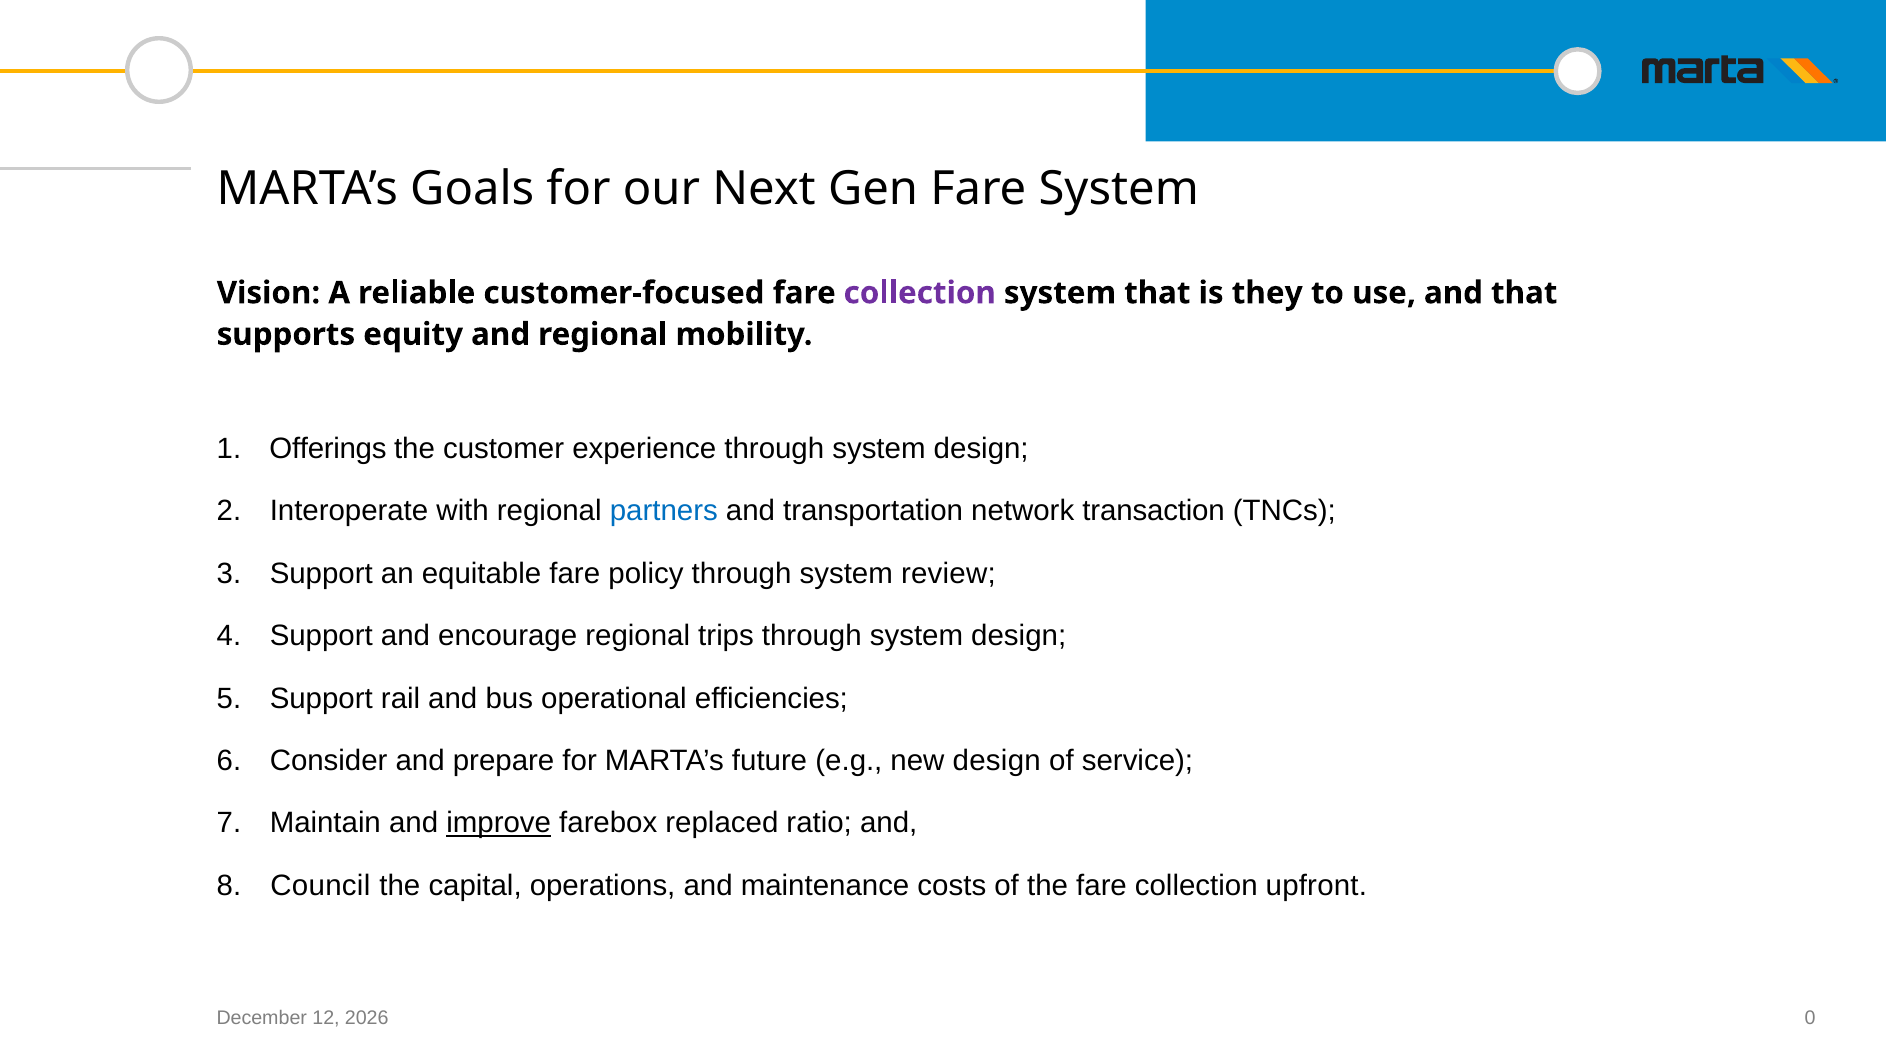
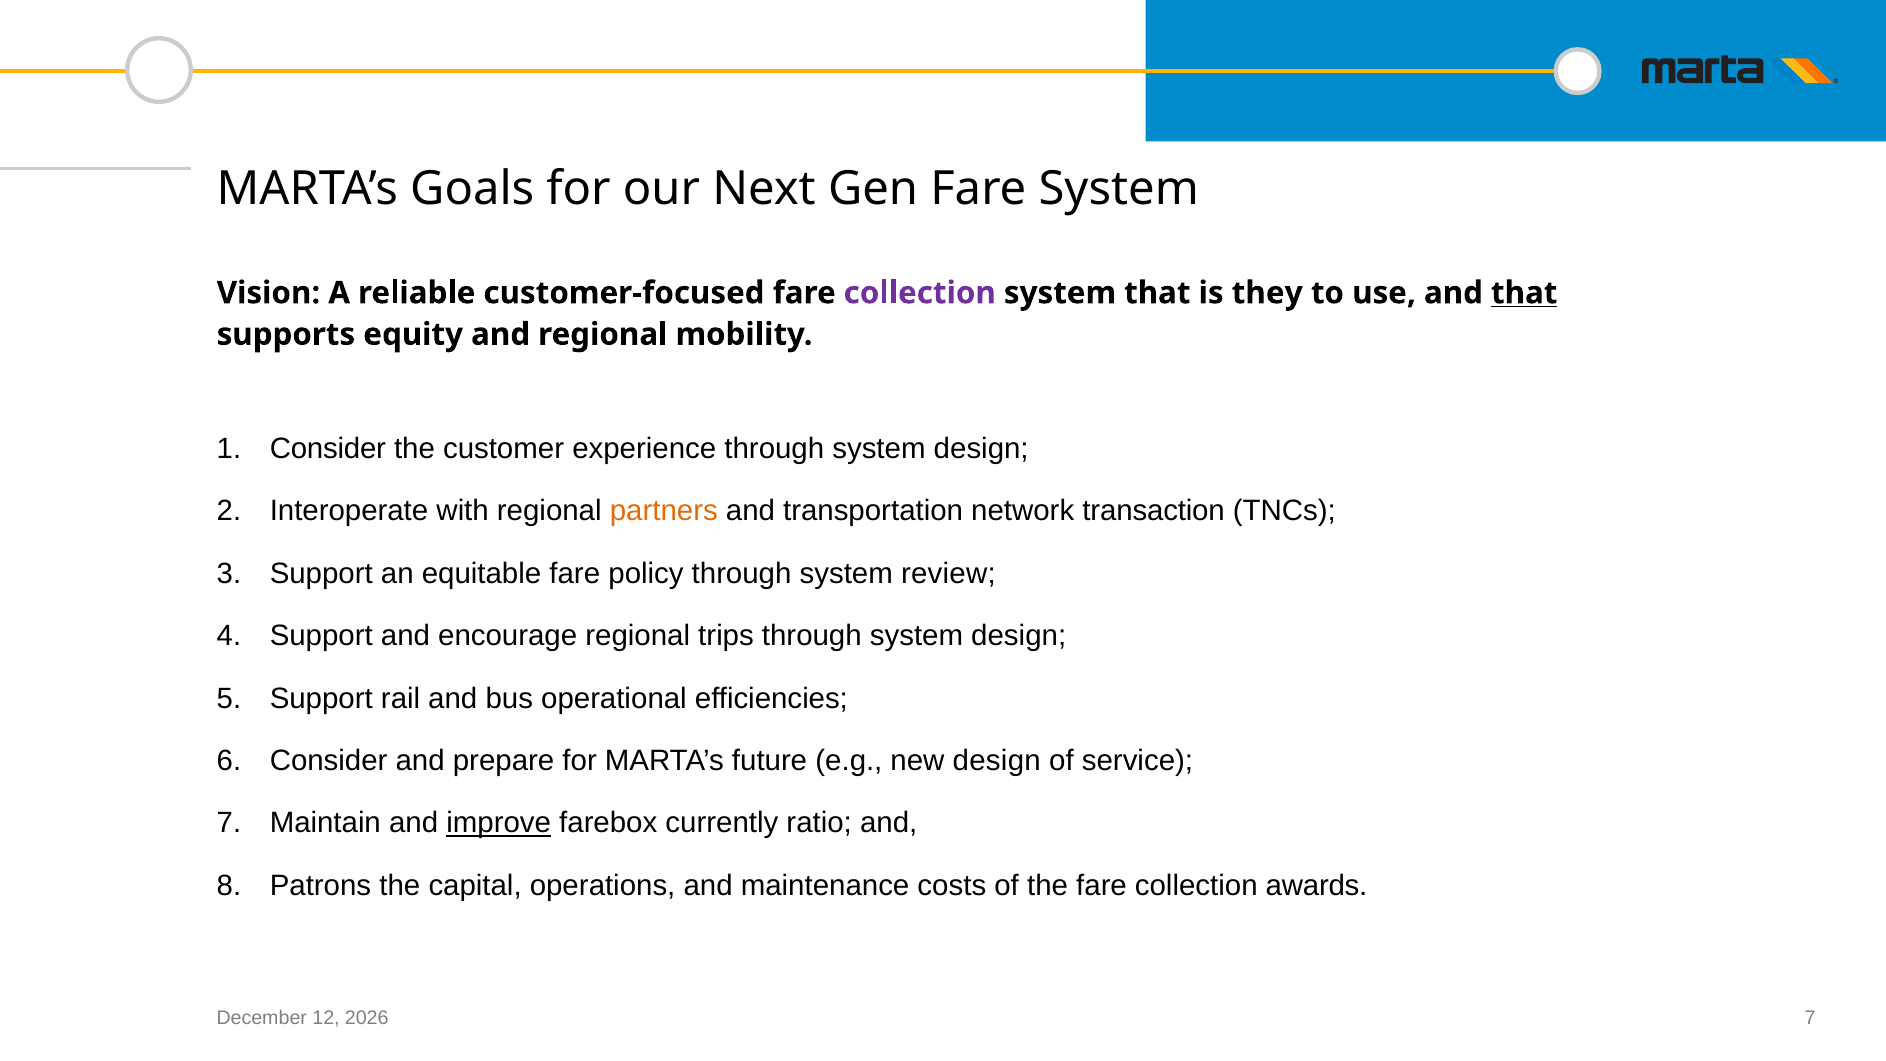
that underline: none -> present (1524, 293)
Offerings: Offerings -> Consider (328, 449)
partners colour: blue -> orange (664, 511)
replaced: replaced -> currently (722, 823)
Council: Council -> Patrons (321, 886)
upfront: upfront -> awards (1317, 886)
0: 0 -> 7 (1810, 1018)
